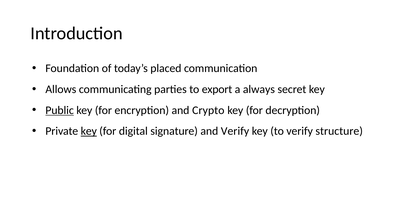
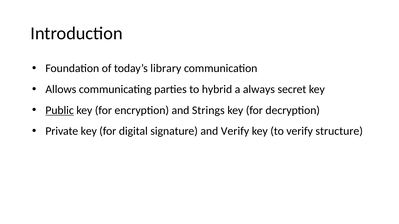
placed: placed -> library (166, 69)
export: export -> hybrid (217, 90)
Crypto: Crypto -> Strings (208, 110)
key underline: present -> none (89, 131)
